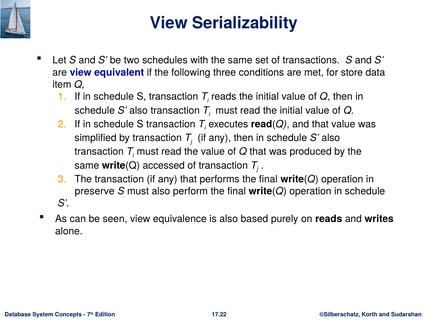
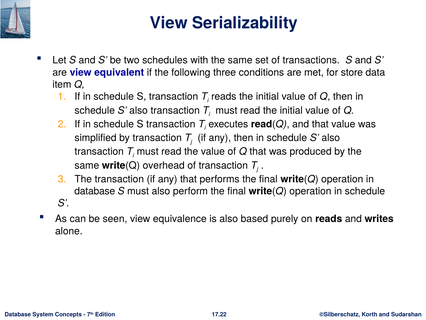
accessed: accessed -> overhead (164, 165)
preserve: preserve -> database (95, 191)
